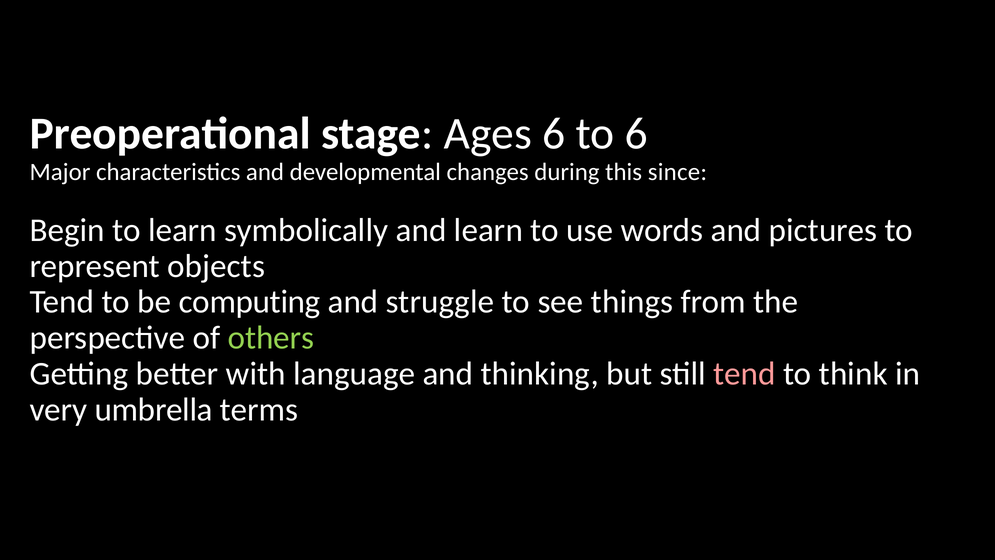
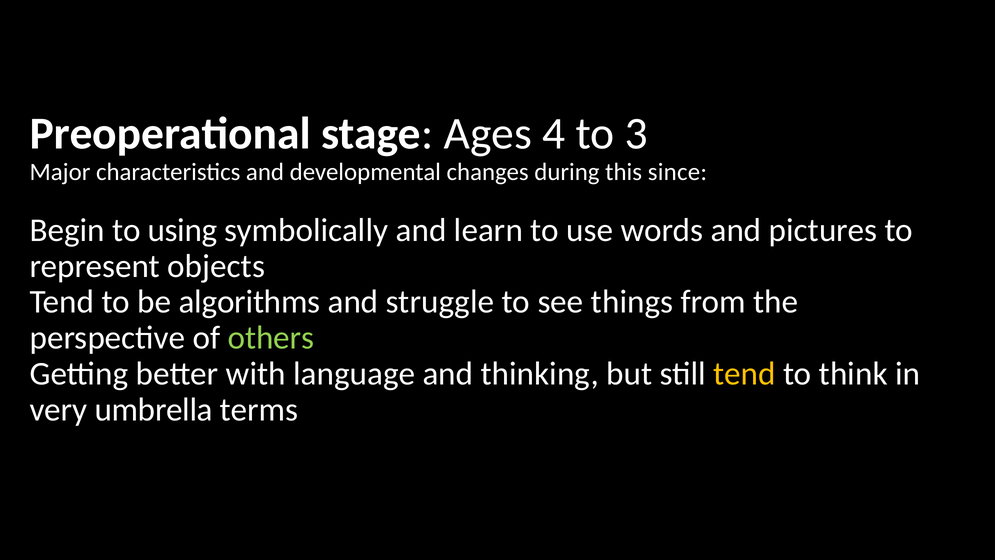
Ages 6: 6 -> 4 (554, 134)
to 6: 6 -> 3 (636, 134)
to learn: learn -> using (183, 230)
computing: computing -> algorithms (250, 302)
tend colour: pink -> yellow (745, 374)
